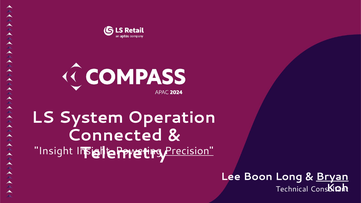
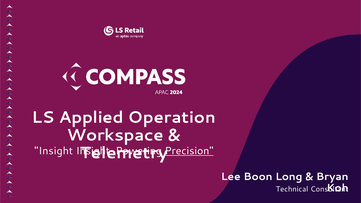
System: System -> Applied (91, 117)
Connected: Connected -> Workspace (115, 135)
Bryan underline: present -> none (332, 177)
